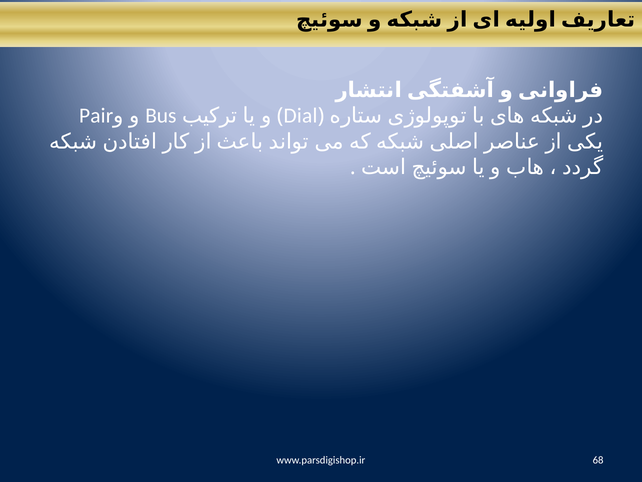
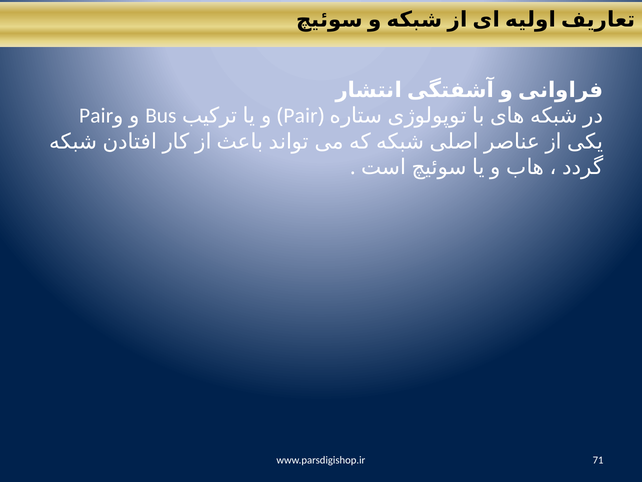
Dial: Dial -> Pair (301, 116)
68: 68 -> 71 (598, 460)
